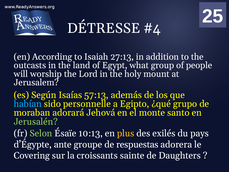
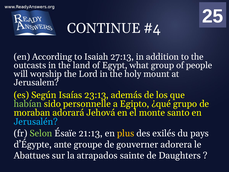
DÉTRESSE: DÉTRESSE -> CONTINUE (104, 28)
57:13: 57:13 -> 23:13 (96, 95)
habían colour: light blue -> light green (28, 104)
Jerusalén colour: light green -> light blue (36, 121)
10:13: 10:13 -> 21:13 (91, 133)
respuestas: respuestas -> gouverner (137, 144)
Covering: Covering -> Abattues (32, 155)
croissants: croissants -> atrapados (97, 155)
